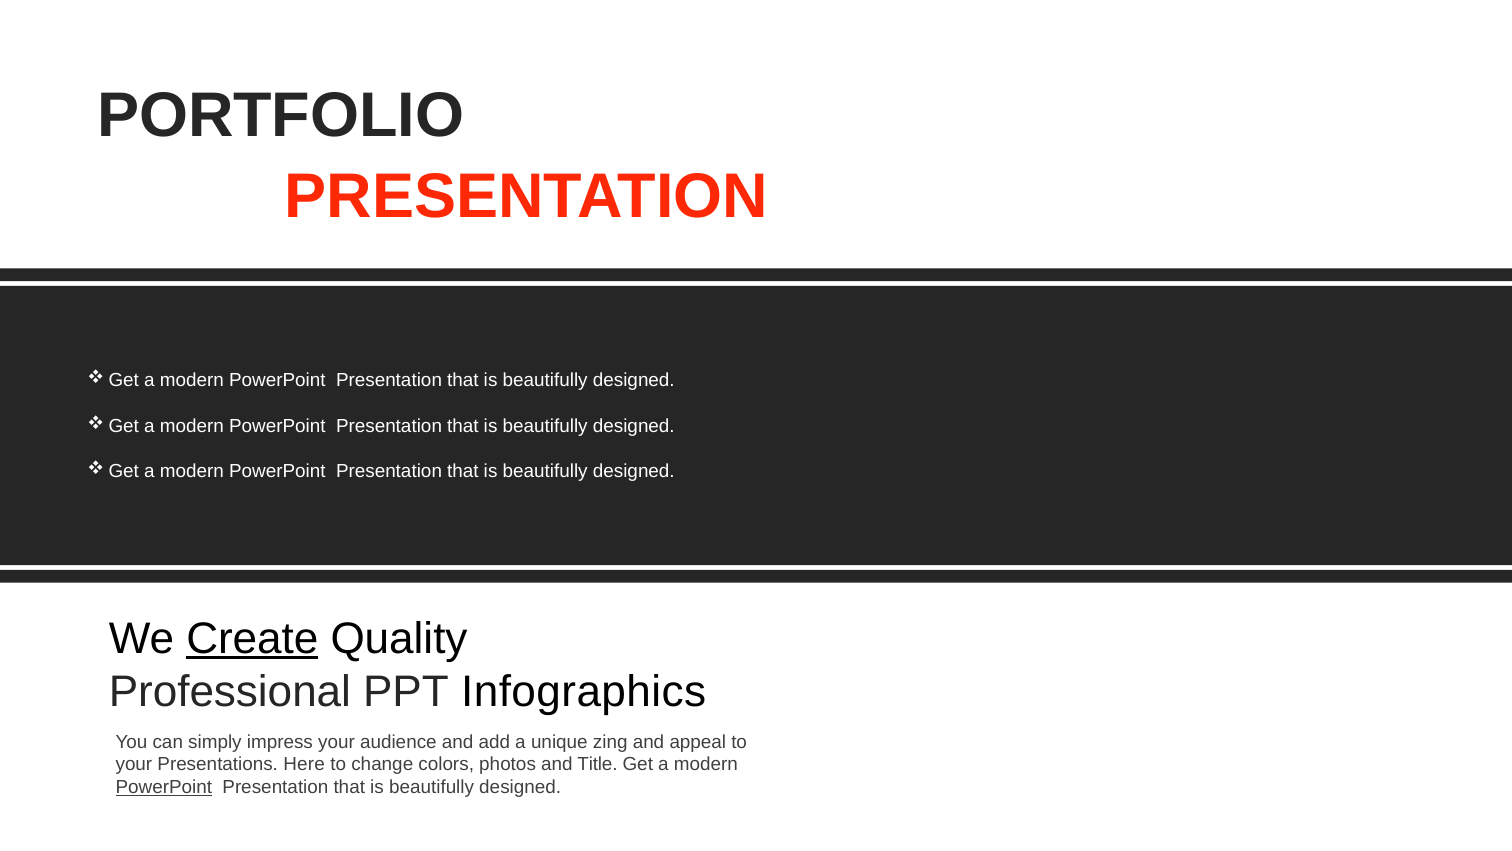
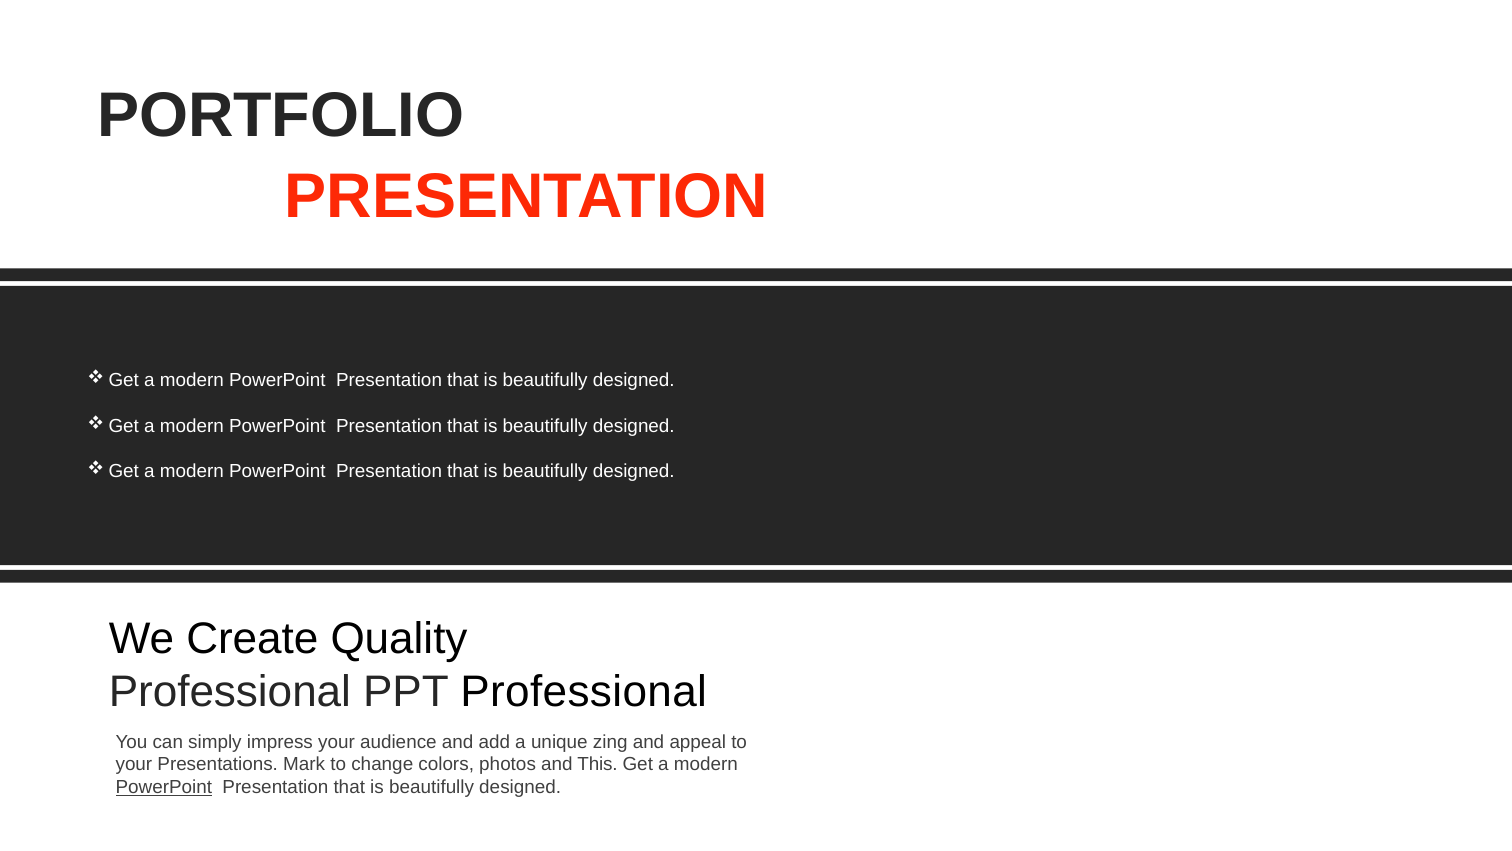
Create underline: present -> none (252, 638)
PPT Infographics: Infographics -> Professional (584, 691)
Here: Here -> Mark (304, 764)
Title: Title -> This (598, 764)
